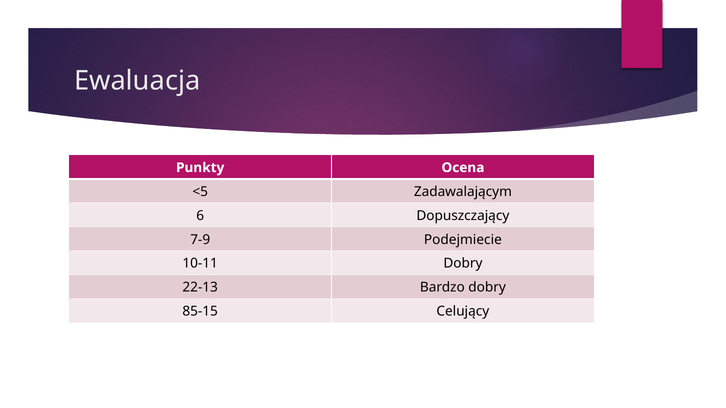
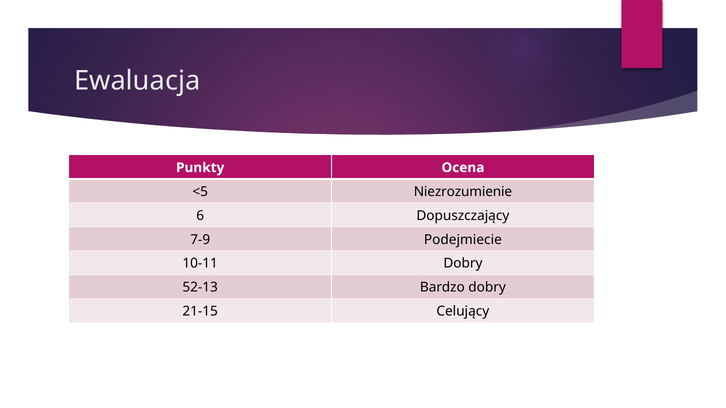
Zadawalającym: Zadawalającym -> Niezrozumienie (463, 192)
22-13: 22-13 -> 52-13 (200, 288)
85-15: 85-15 -> 21-15 (200, 312)
